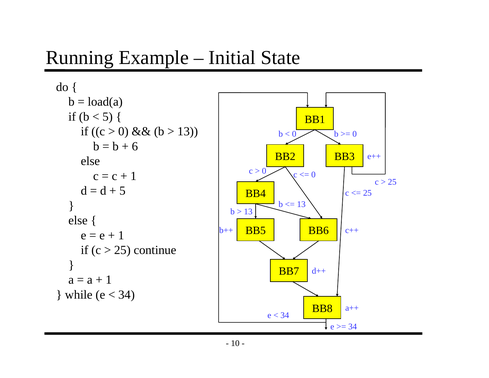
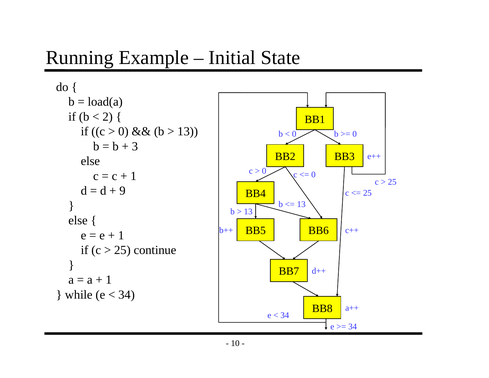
5: 5 -> 2 (108, 117)
6: 6 -> 3 (135, 146)
5: 5 -> 9 (122, 191)
